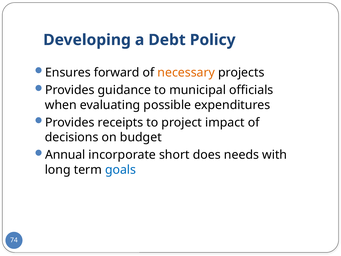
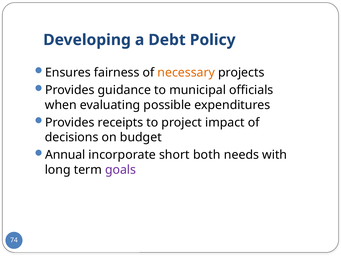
forward: forward -> fairness (117, 73)
does: does -> both (207, 155)
goals colour: blue -> purple (121, 170)
